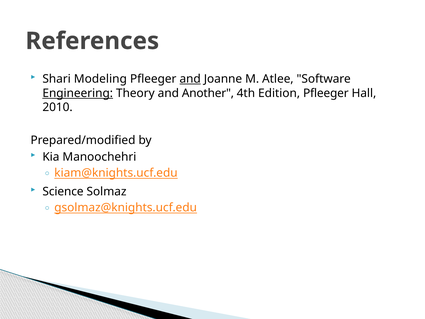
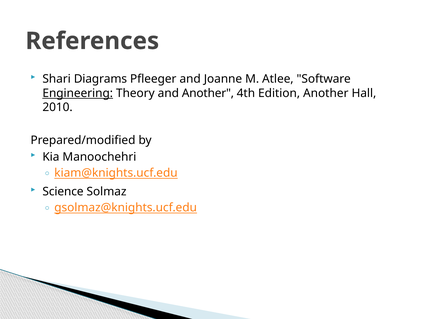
Modeling: Modeling -> Diagrams (100, 79)
and underline: present -> none (190, 79)
Edition Pfleeger: Pfleeger -> Another (326, 93)
